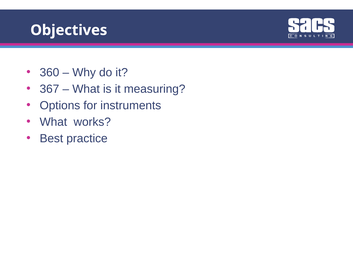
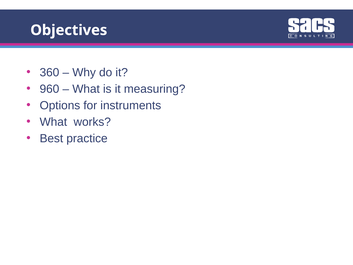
367: 367 -> 960 (49, 89)
